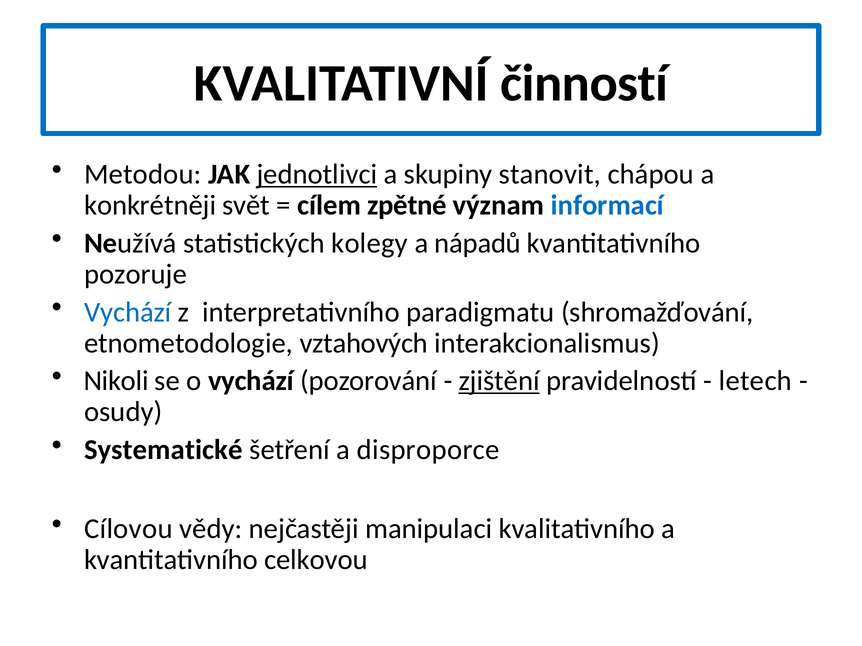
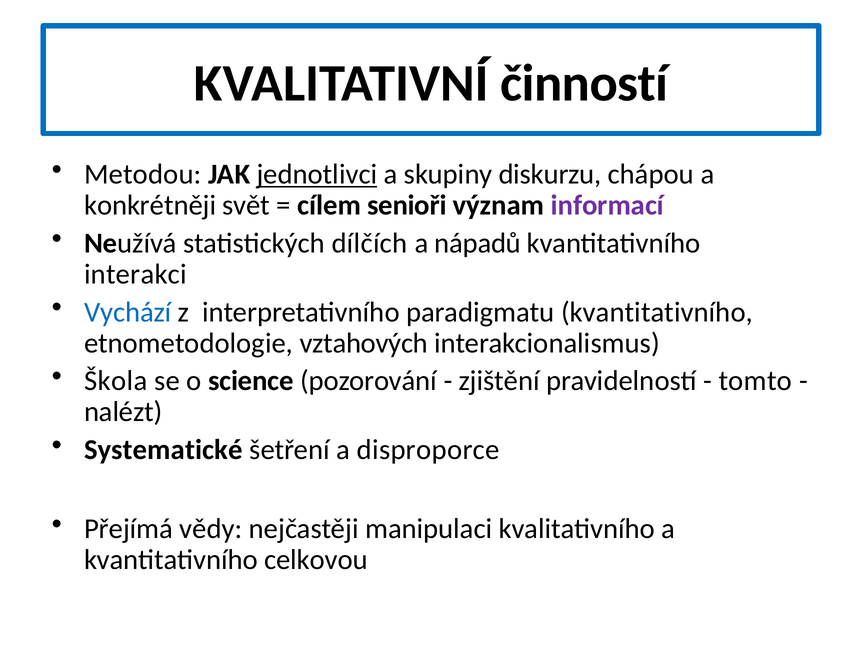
stanovit: stanovit -> diskurzu (550, 174)
zpětné: zpětné -> senioři (407, 205)
informací colour: blue -> purple (607, 205)
kolegy: kolegy -> dílčích (370, 243)
pozoruje: pozoruje -> interakci (135, 274)
paradigmatu shromažďování: shromažďování -> kvantitativního (657, 312)
Nikoli: Nikoli -> Škola (116, 381)
o vychází: vychází -> science (251, 381)
zjištění underline: present -> none (499, 381)
letech: letech -> tomto (755, 381)
osudy: osudy -> nalézt (123, 412)
Cílovou: Cílovou -> Přejímá (129, 529)
